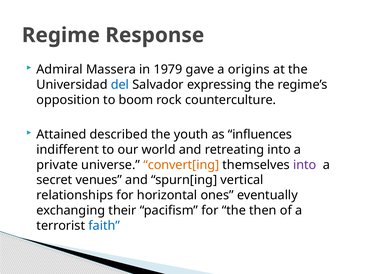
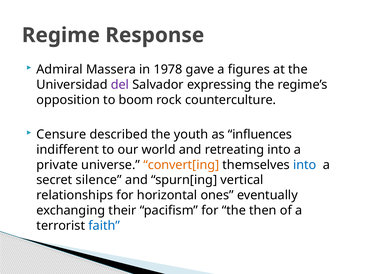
1979: 1979 -> 1978 (168, 69)
origins: origins -> figures (249, 69)
del colour: blue -> purple (120, 85)
Attained: Attained -> Censure (61, 134)
into colour: purple -> blue (305, 165)
venues: venues -> silence (99, 180)
